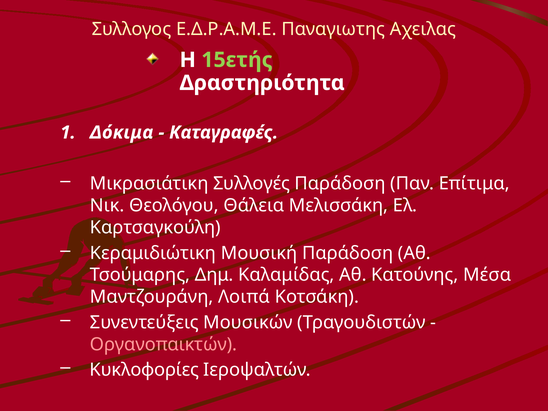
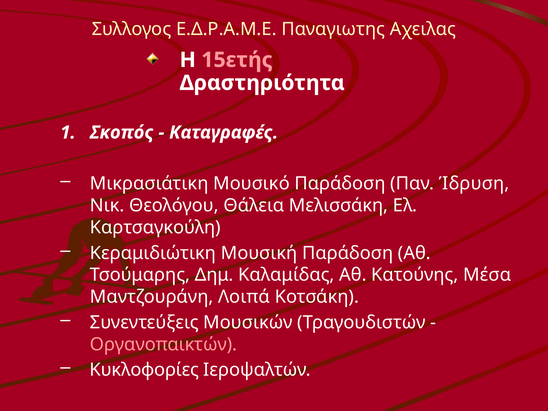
15ετής colour: light green -> pink (237, 60)
Δόκιμα: Δόκιμα -> Σκοπός (122, 132)
Συλλογές: Συλλογές -> Μουσικό (251, 184)
Επίτιμα: Επίτιμα -> Ίδρυση (474, 184)
